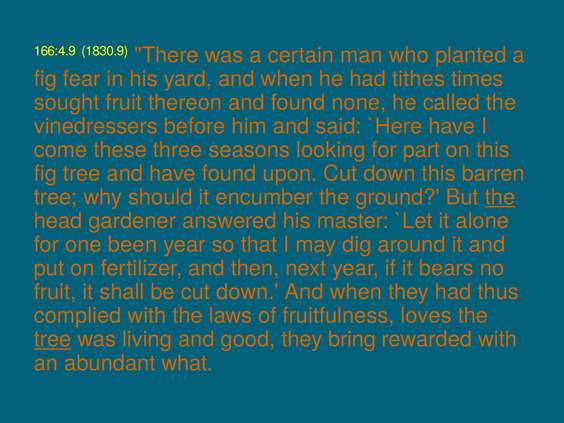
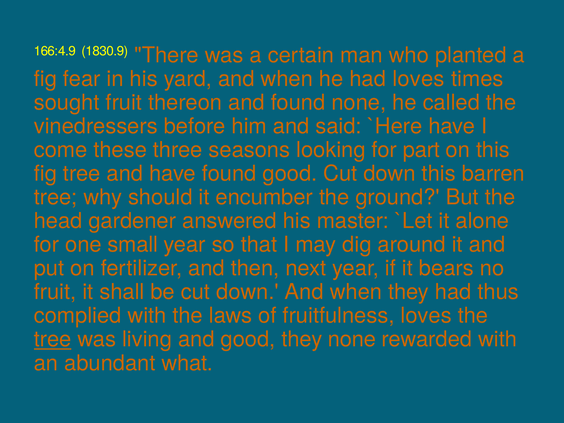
had tithes: tithes -> loves (418, 79)
found upon: upon -> good (290, 174)
the underline: present -> none (500, 197)
been: been -> small (133, 245)
they bring: bring -> none (352, 339)
